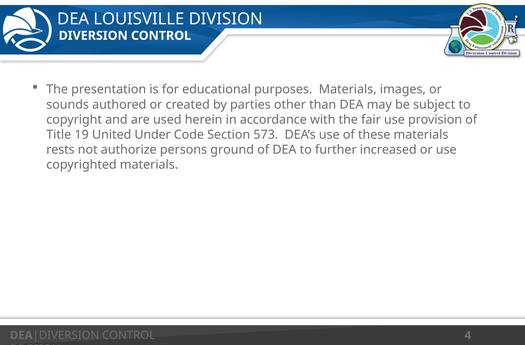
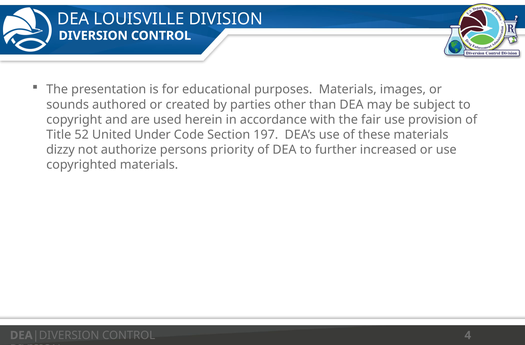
19: 19 -> 52 (82, 134)
573: 573 -> 197 (266, 134)
rests: rests -> dizzy (60, 149)
ground: ground -> priority (232, 149)
